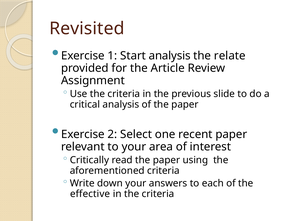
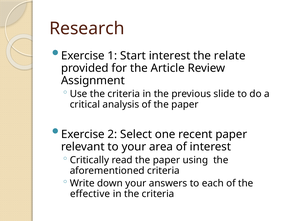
Revisited: Revisited -> Research (87, 29)
Start analysis: analysis -> interest (170, 56)
